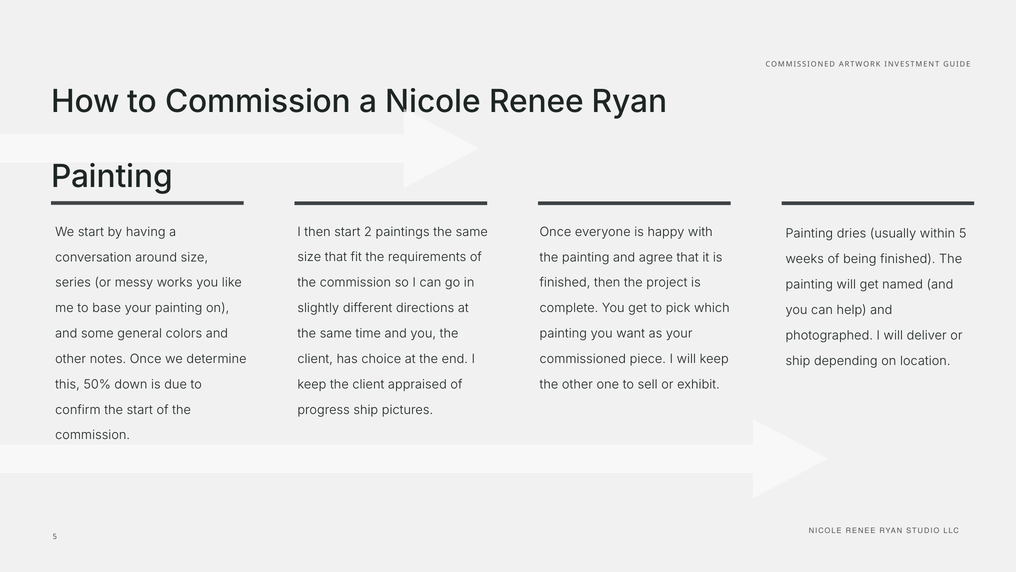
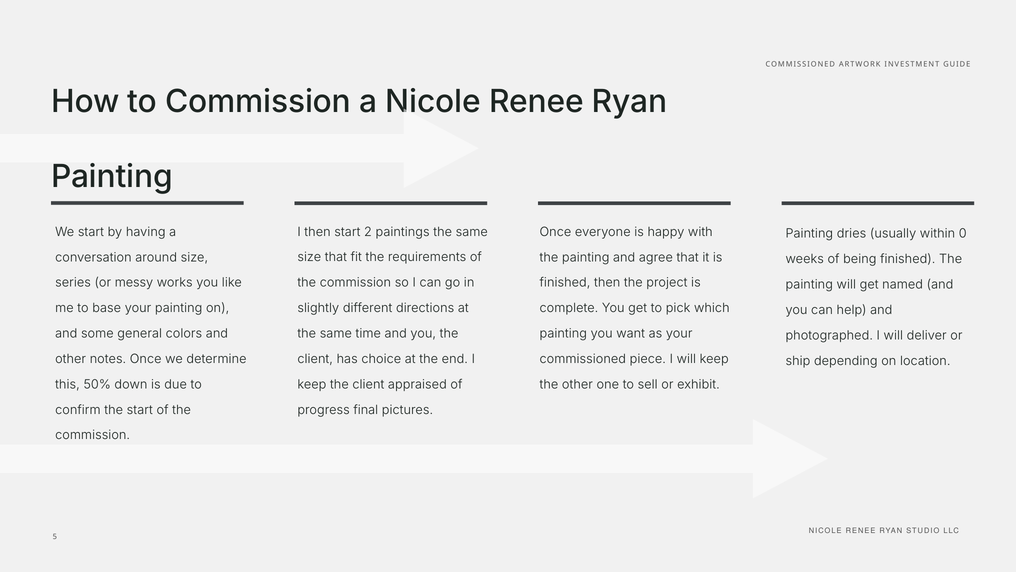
within 5: 5 -> 0 (963, 234)
progress ship: ship -> final (366, 409)
